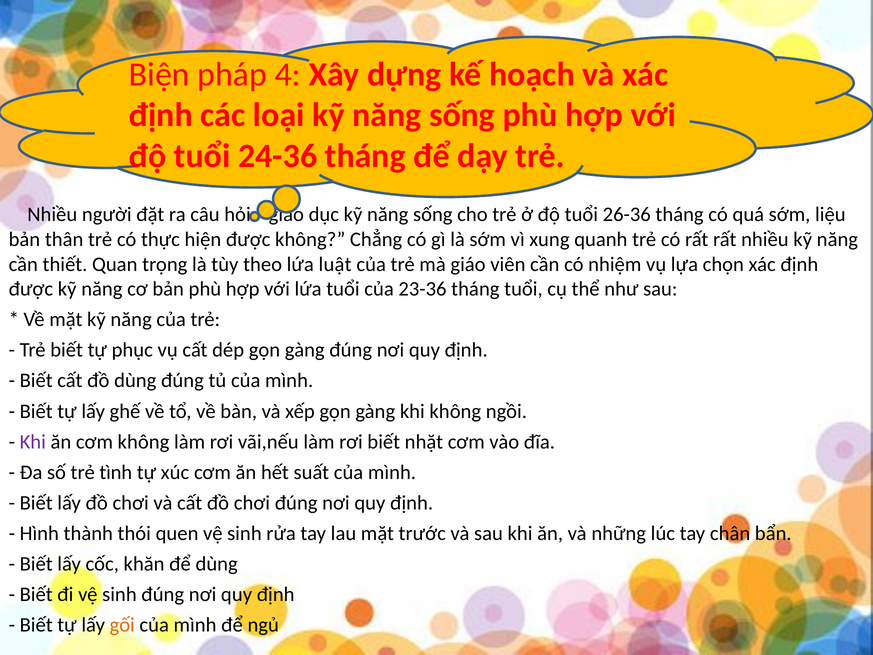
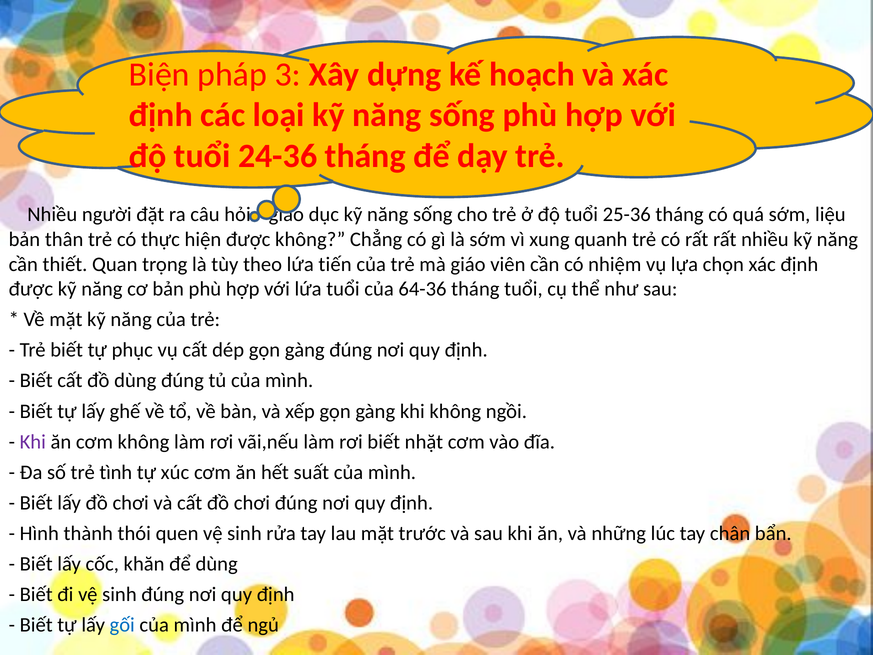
4: 4 -> 3 (288, 74)
26-36: 26-36 -> 25-36 (627, 215)
luật: luật -> tiến (335, 264)
23-36: 23-36 -> 64-36 (423, 289)
gối colour: orange -> blue (122, 625)
